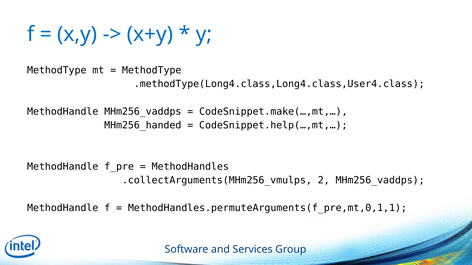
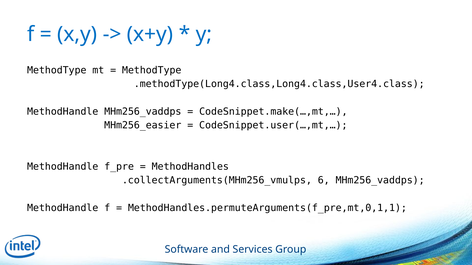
MHm256_handed: MHm256_handed -> MHm256_easier (143, 125)
CodeSnippet.help(…,mt,…: CodeSnippet.help(…,mt,… -> CodeSnippet.user(…,mt,… (273, 125)
2: 2 -> 6 (324, 181)
